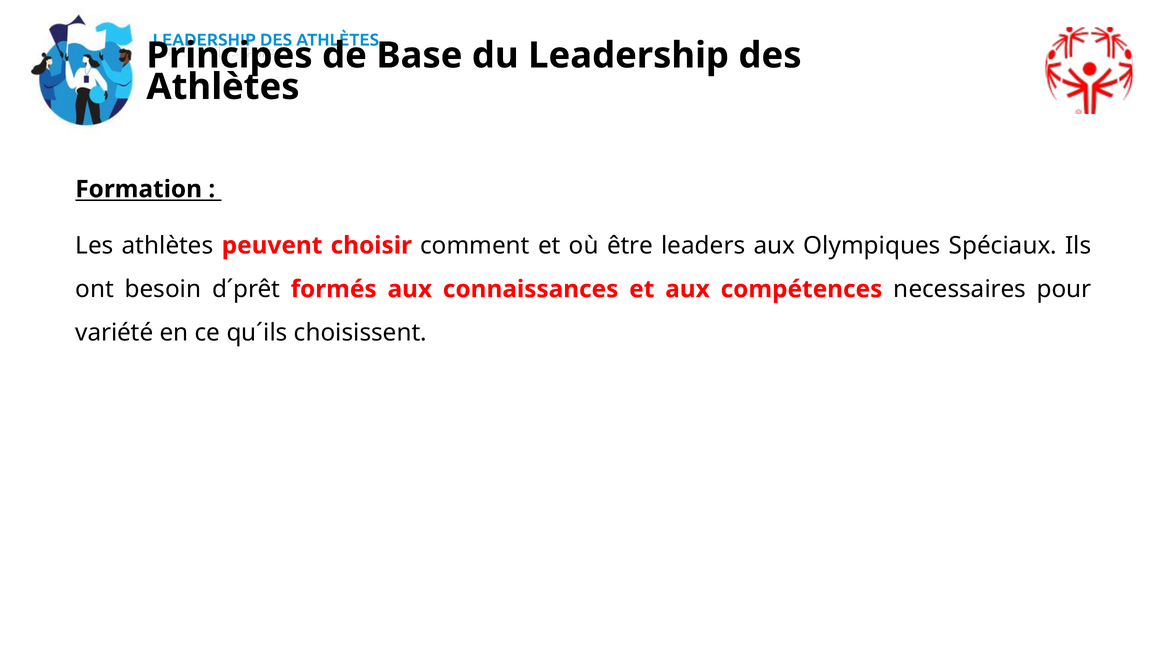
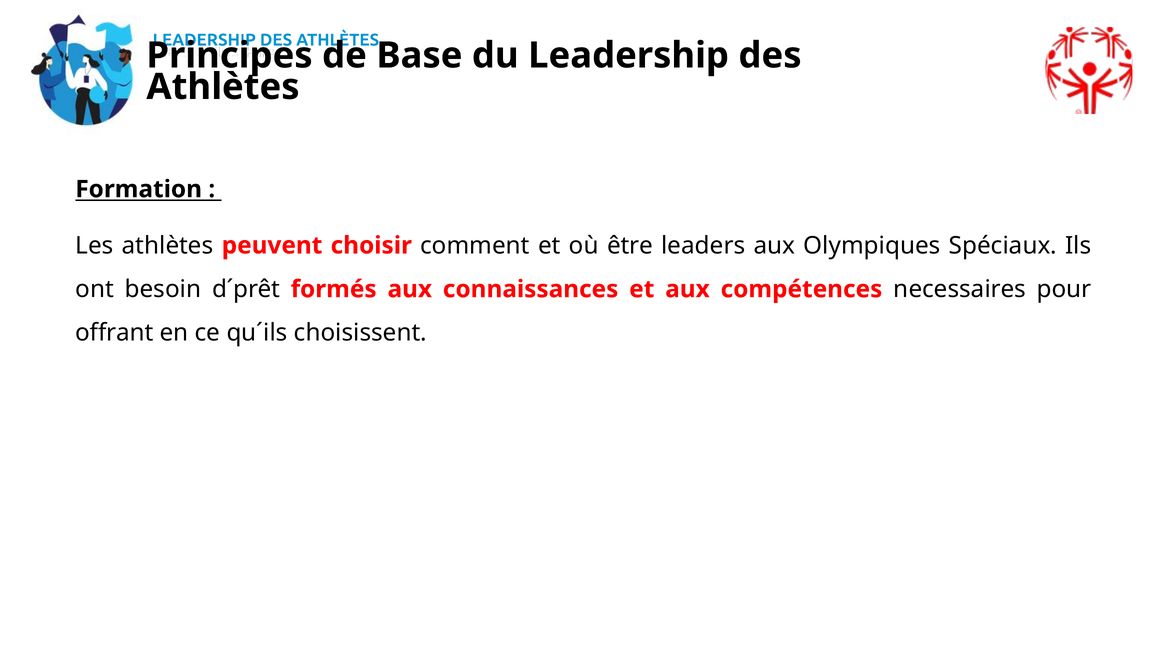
variété: variété -> offrant (114, 333)
